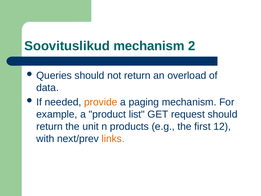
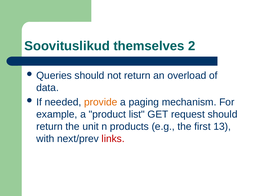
Soovituslikud mechanism: mechanism -> themselves (149, 46)
12: 12 -> 13 (222, 126)
links colour: orange -> red (113, 139)
